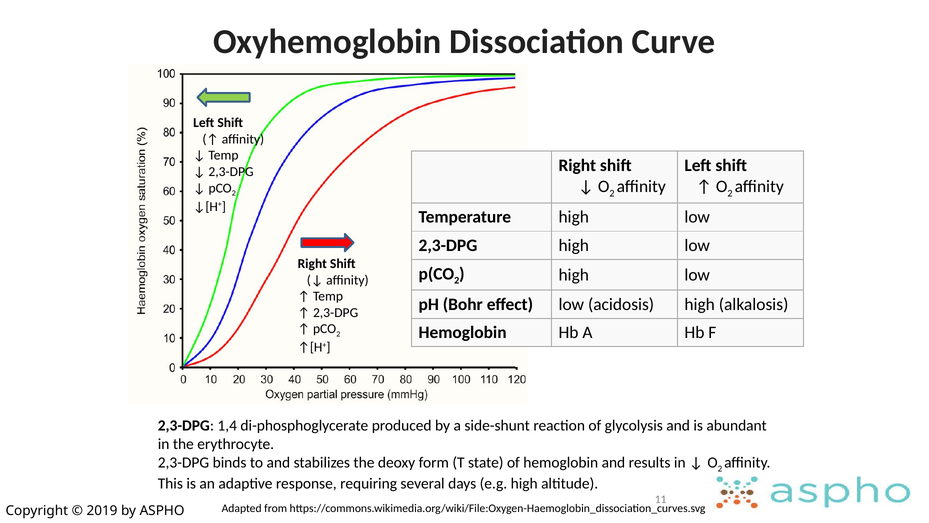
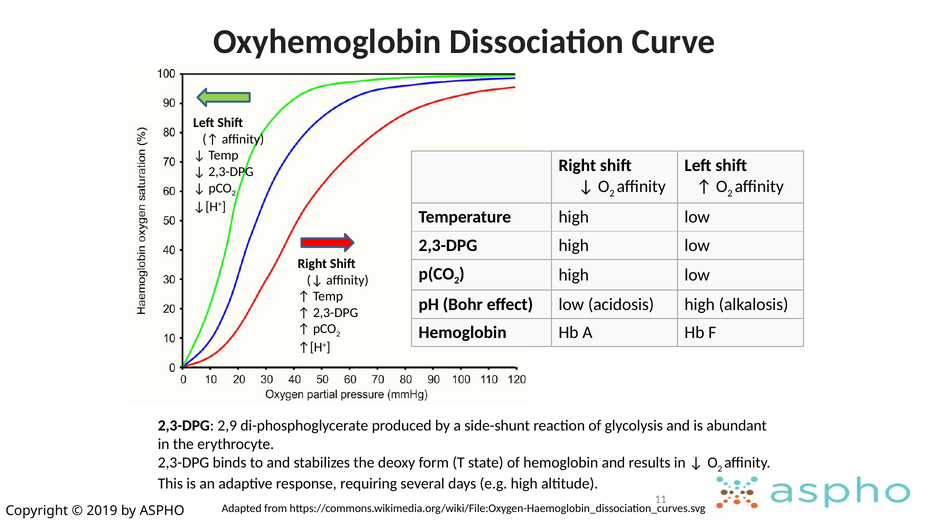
1,4: 1,4 -> 2,9 (227, 425)
